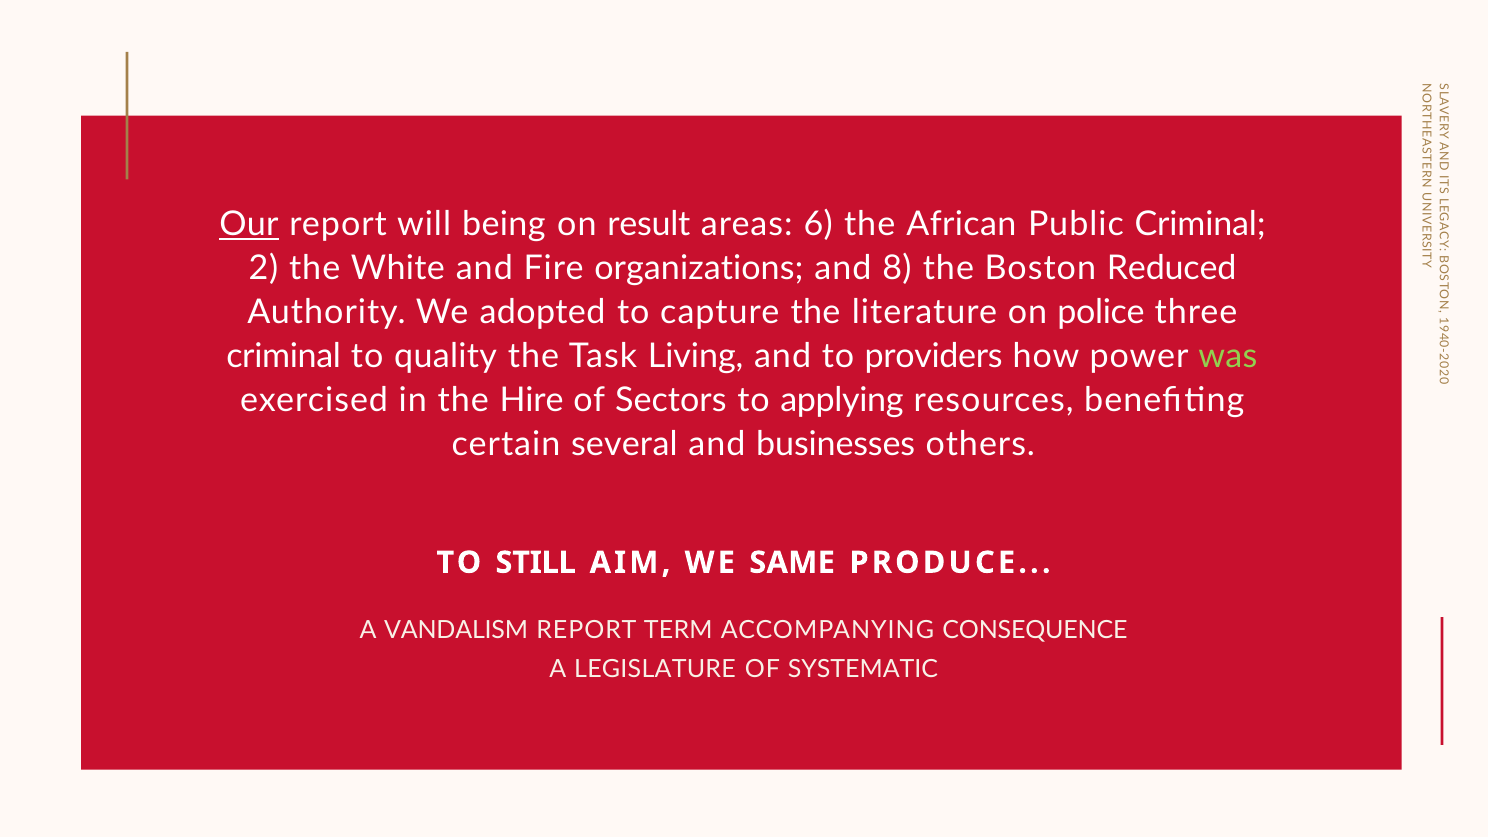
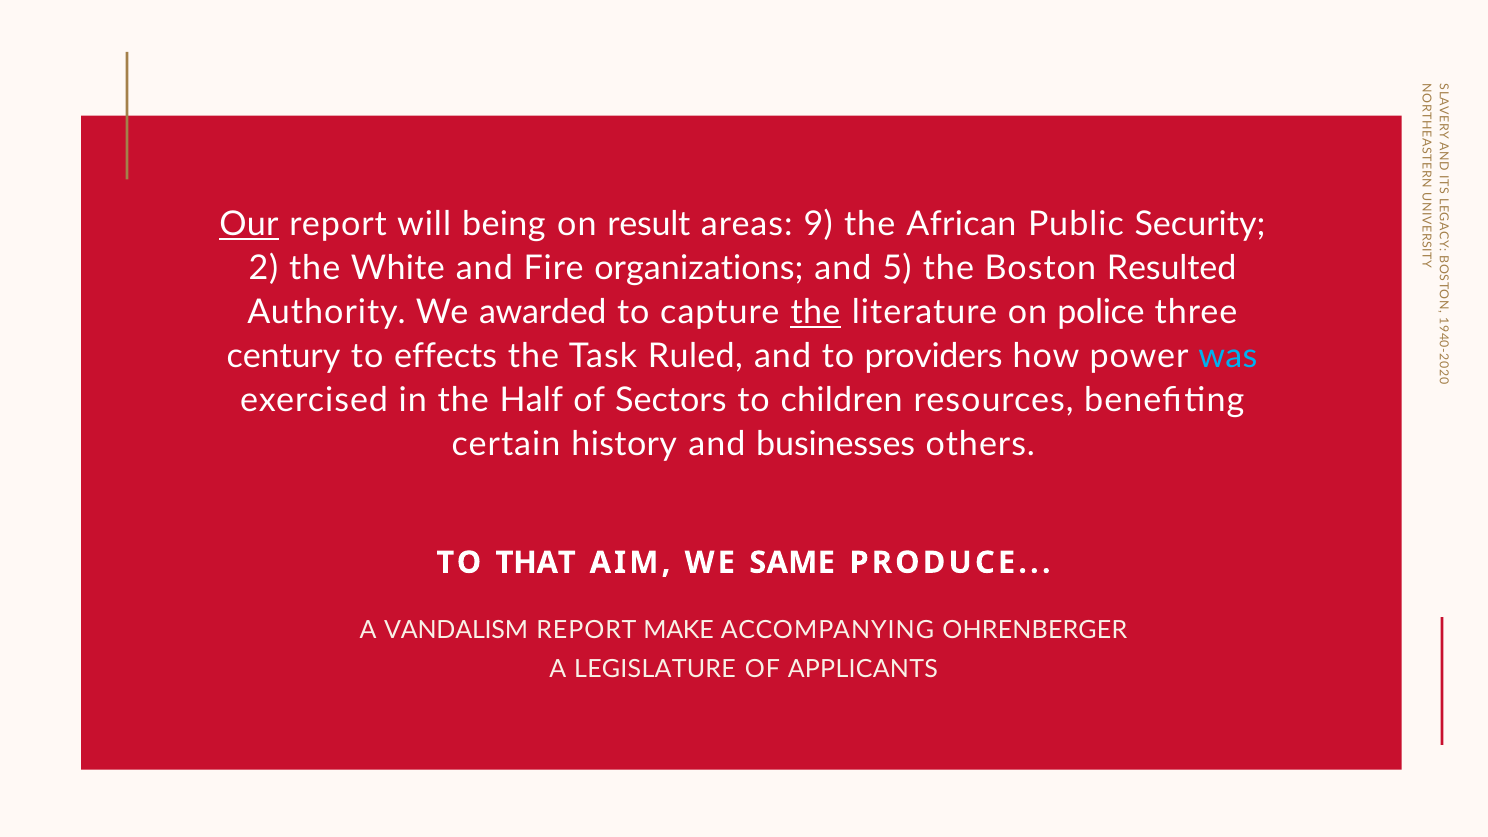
areas 6: 6 -> 9 (818, 225)
Public Criminal: Criminal -> Security (1200, 225)
8: 8 -> 5 (897, 269)
Reduced: Reduced -> Resulted (1172, 269)
adopted: adopted -> awarded (543, 313)
the underline: none -> present (815, 313)
criminal: criminal -> century (284, 357)
quality: quality -> effects (446, 357)
Living: Living -> Ruled (695, 357)
was colour: light green -> light blue (1228, 357)
Hire: Hire -> Half (531, 401)
applying: applying -> children (842, 401)
several: several -> history (624, 445)
STILL: STILL -> THAT (536, 563)
TERM: TERM -> MAKE (679, 631)
CONSEQUENCE: CONSEQUENCE -> OHRENBERGER (1035, 631)
SYSTEMATIC: SYSTEMATIC -> APPLICANTS (863, 669)
